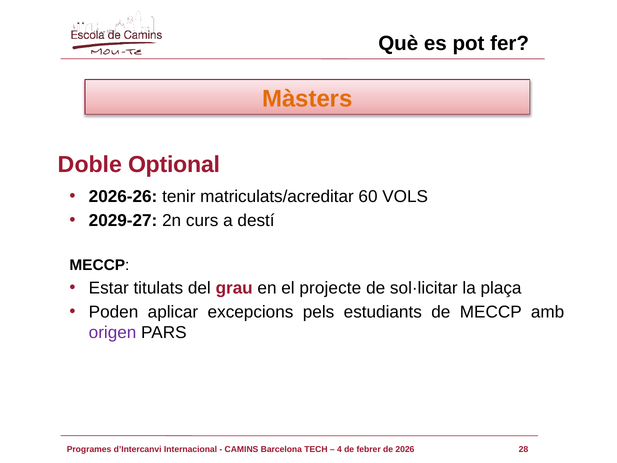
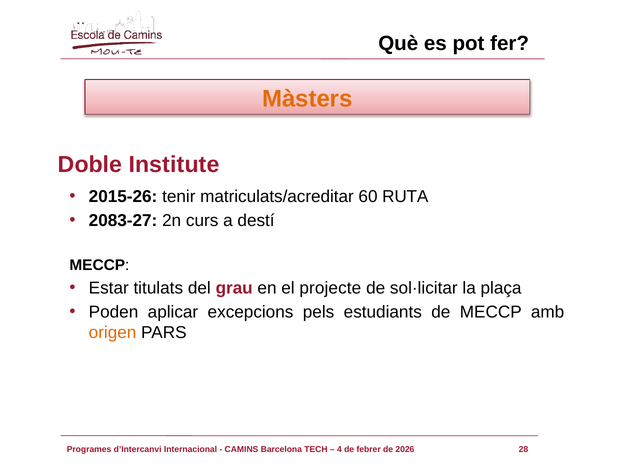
Optional: Optional -> Institute (174, 164)
2026-26: 2026-26 -> 2015-26 (123, 197)
VOLS: VOLS -> RUTA (405, 197)
2029-27: 2029-27 -> 2083-27 (123, 221)
origen colour: purple -> orange (113, 332)
